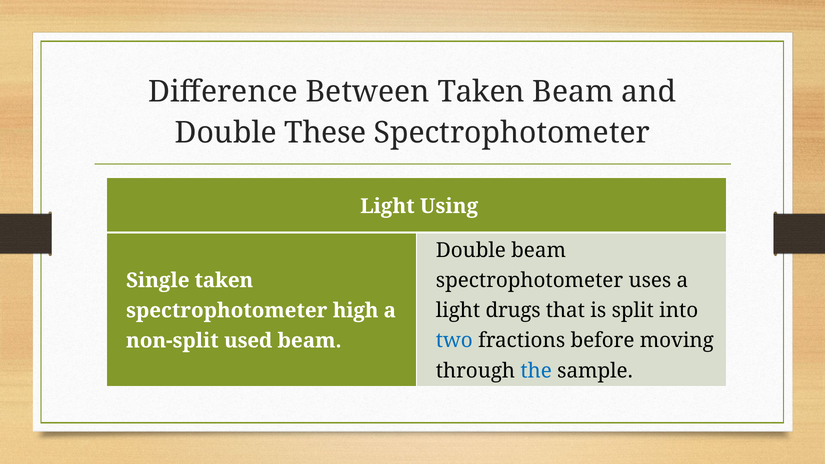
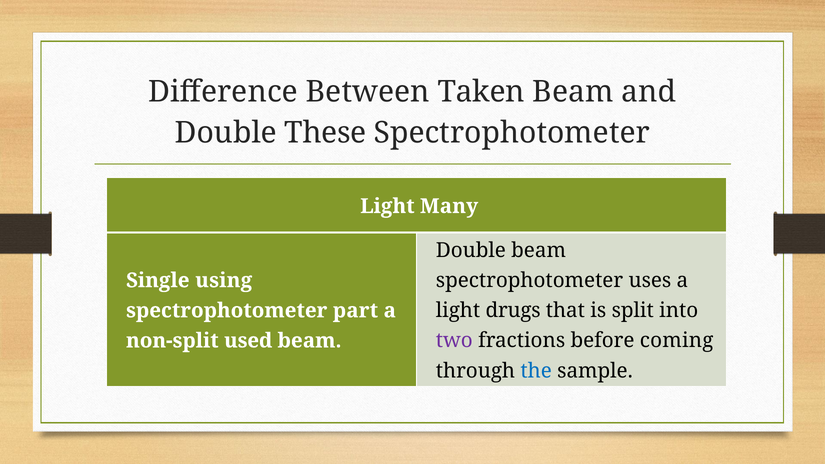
Using: Using -> Many (449, 206)
Single taken: taken -> using (224, 280)
high: high -> part (355, 311)
two colour: blue -> purple (454, 341)
moving: moving -> coming (677, 341)
